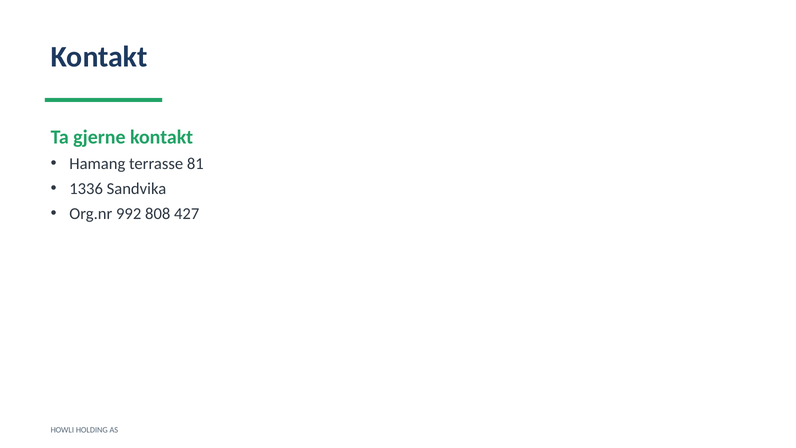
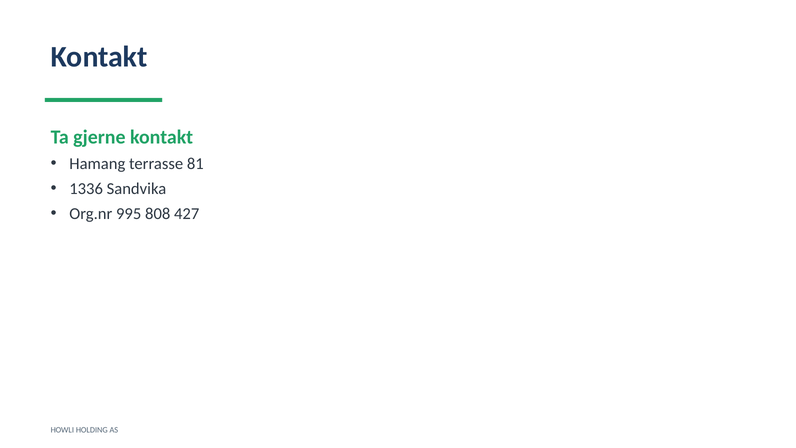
992: 992 -> 995 (129, 213)
